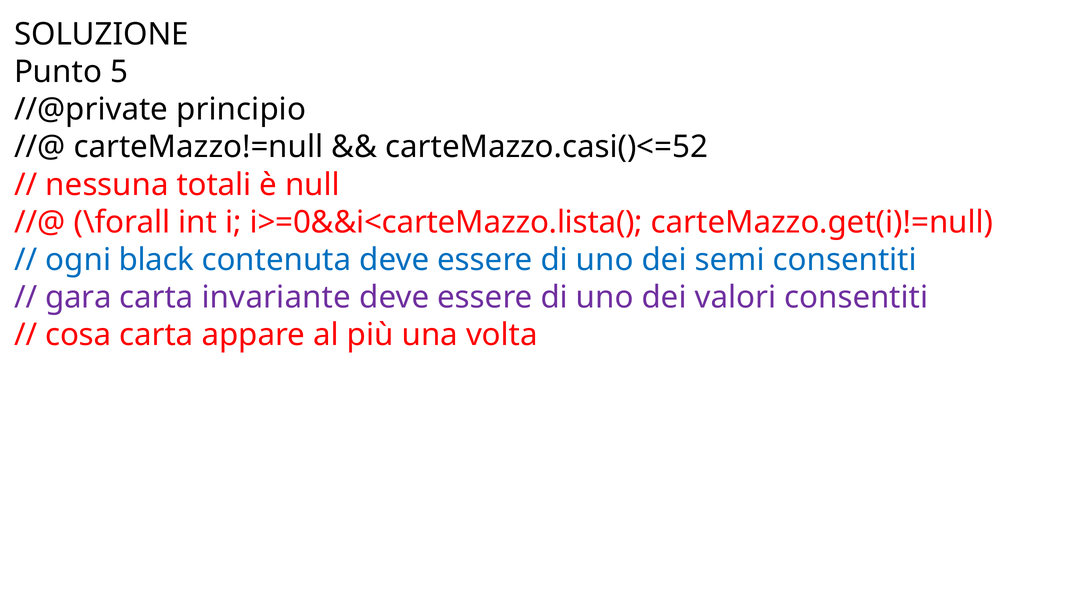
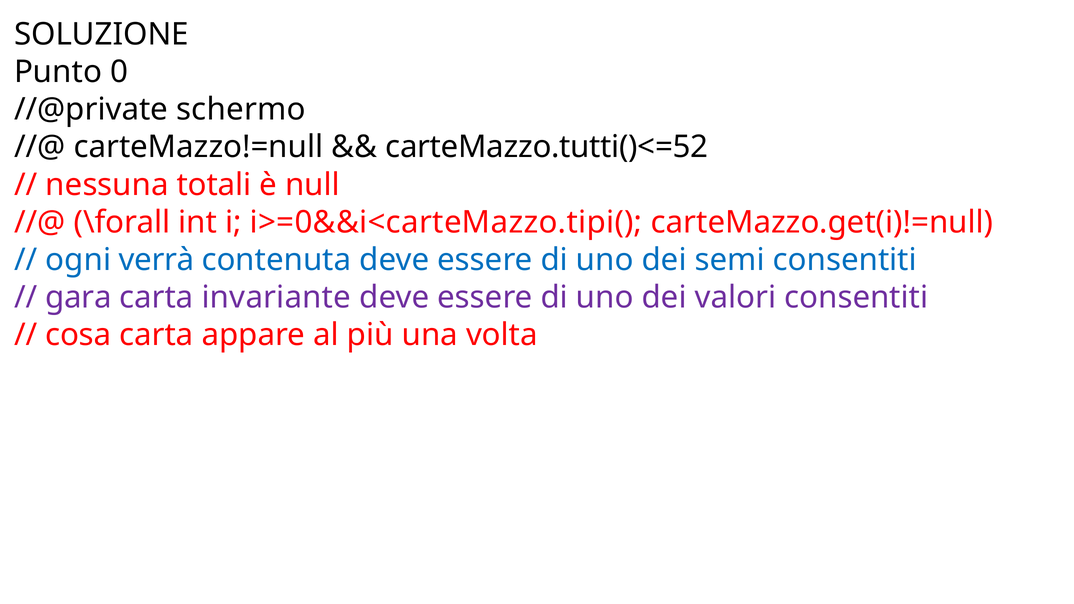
5: 5 -> 0 (119, 72)
principio: principio -> schermo (241, 110)
carteMazzo.casi()<=52: carteMazzo.casi()<=52 -> carteMazzo.tutti()<=52 (547, 147)
i>=0&&i<carteMazzo.lista(: i>=0&&i<carteMazzo.lista( -> i>=0&&i<carteMazzo.tipi( (446, 222)
black: black -> verrà (156, 260)
